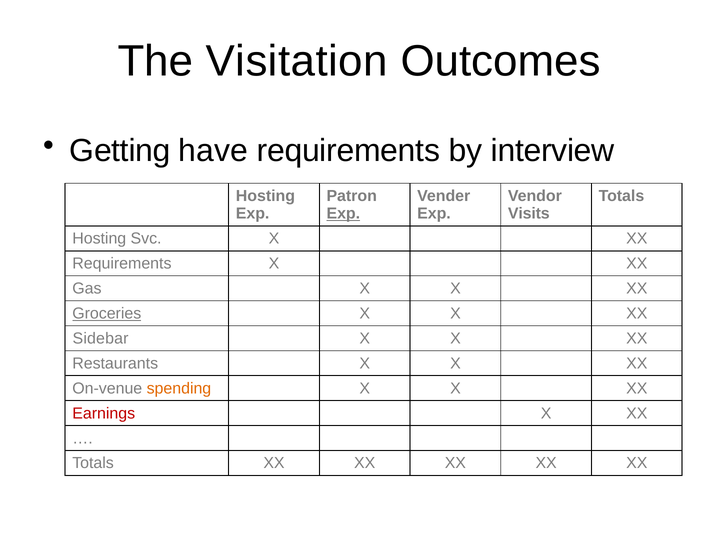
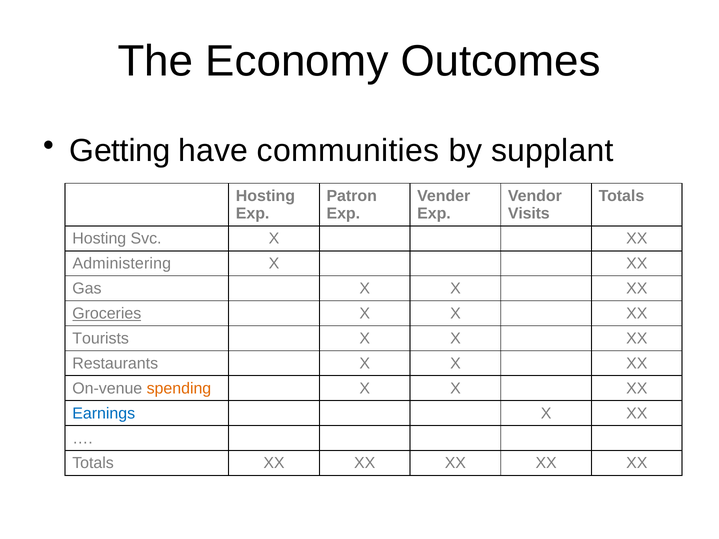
Visitation: Visitation -> Economy (297, 61)
have requirements: requirements -> communities (348, 151)
interview: interview -> supplant (552, 151)
Exp underline: present -> none (343, 214)
Requirements: Requirements -> Administering (122, 264)
Sidebar: Sidebar -> Tourists (101, 339)
Earnings colour: red -> blue (104, 413)
